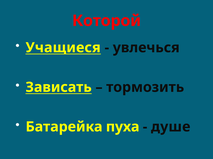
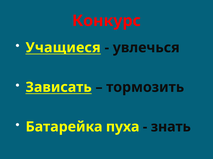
Которой: Которой -> Конкурс (106, 21)
душе: душе -> знать (171, 127)
